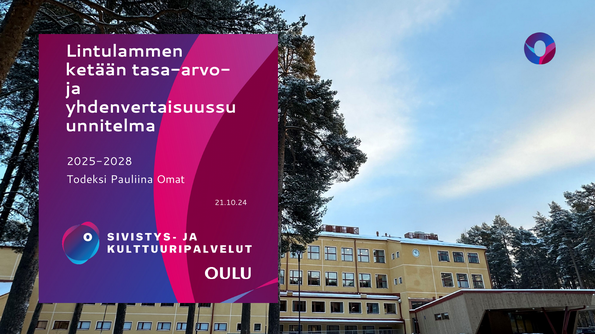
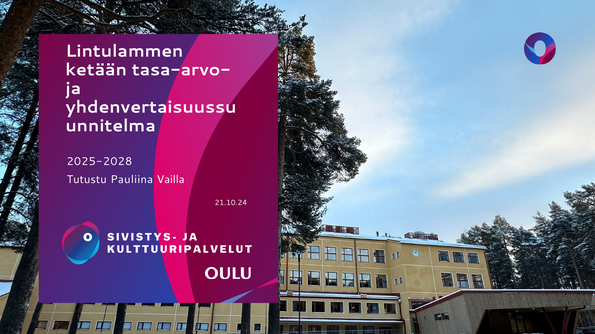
Todeksi: Todeksi -> Tutustu (87, 180)
Omat: Omat -> Vailla (171, 180)
